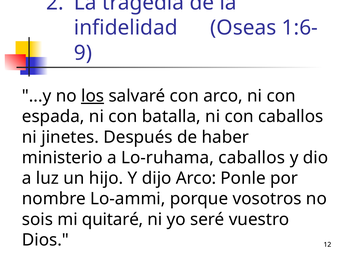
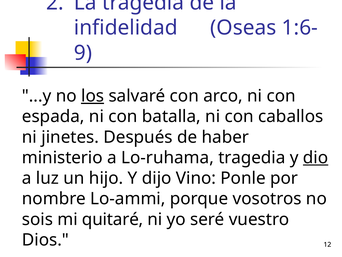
Lo-ruhama caballos: caballos -> tragedia (252, 157)
dio underline: none -> present (316, 157)
dijo Arco: Arco -> Vino (196, 178)
